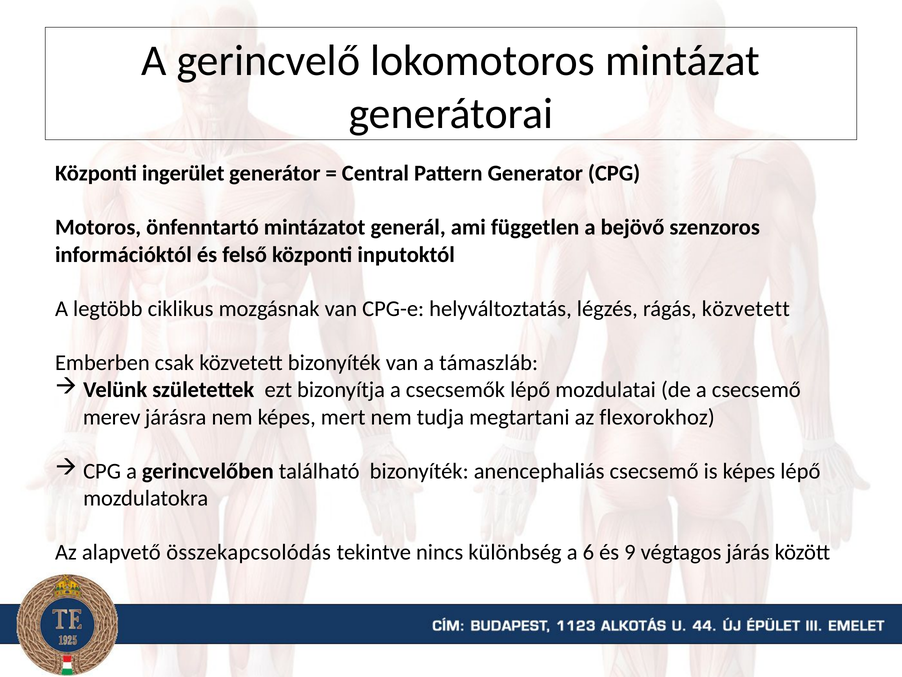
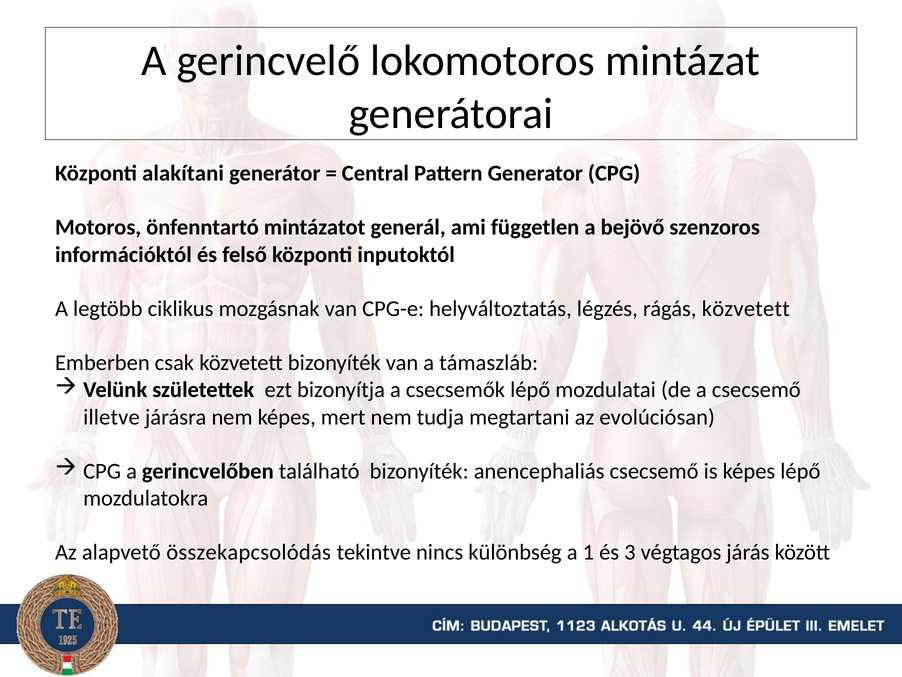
ingerület: ingerület -> alakítani (183, 173)
merev: merev -> illetve (111, 417)
flexorokhoz: flexorokhoz -> evolúciósan (657, 417)
6: 6 -> 1 (588, 552)
9: 9 -> 3 (630, 552)
